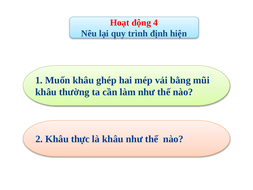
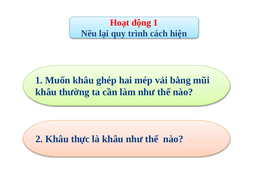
động 4: 4 -> 1 (156, 23)
định: định -> cách (159, 34)
